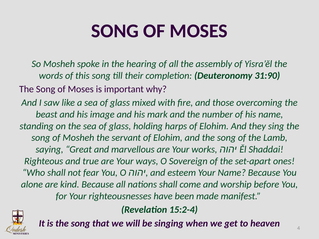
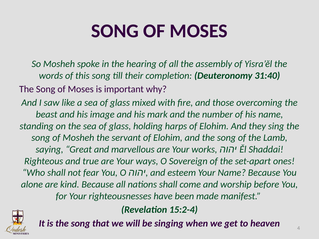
31:90: 31:90 -> 31:40 (267, 76)
